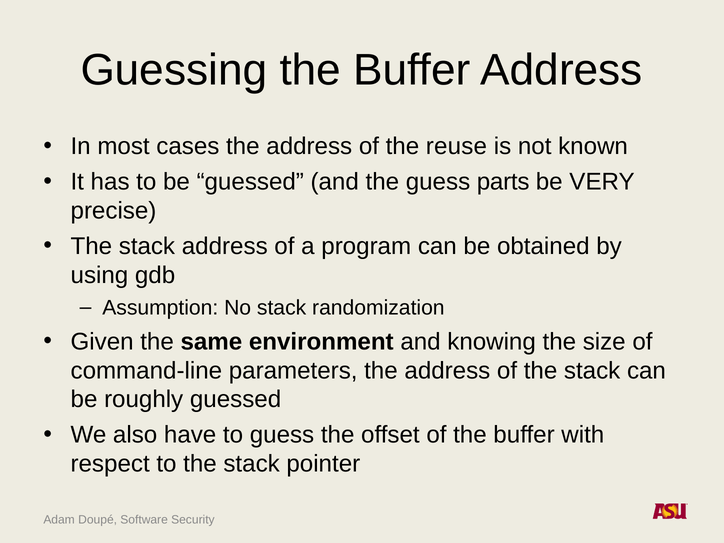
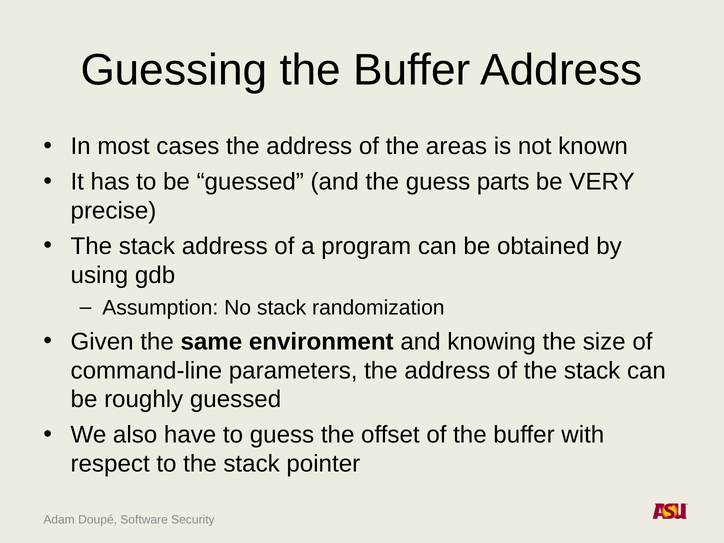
reuse: reuse -> areas (456, 146)
